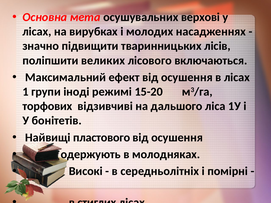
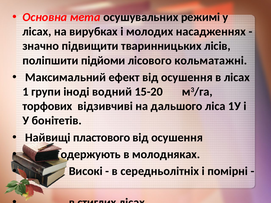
верхові: верхові -> режимі (201, 17)
великих: великих -> підйоми (103, 61)
включаються: включаються -> кольматажні (211, 61)
режимі: режимі -> водний (112, 92)
